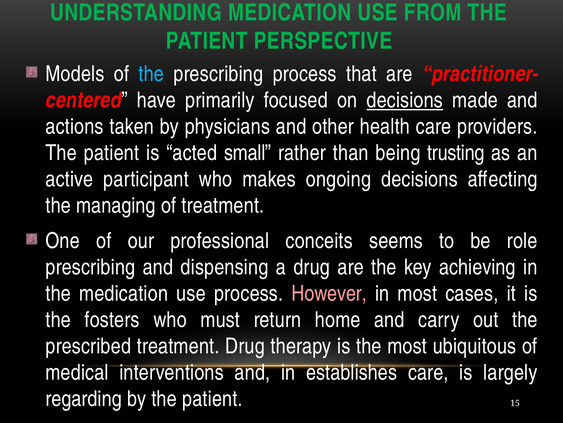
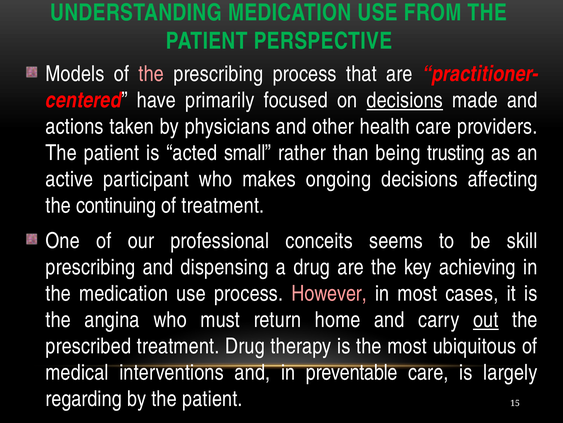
the colour: light blue -> pink (151, 74)
managing: managing -> continuing (116, 205)
role: role -> skill (522, 241)
fosters: fosters -> angina (112, 319)
out underline: none -> present (486, 319)
establishes: establishes -> preventable (352, 372)
